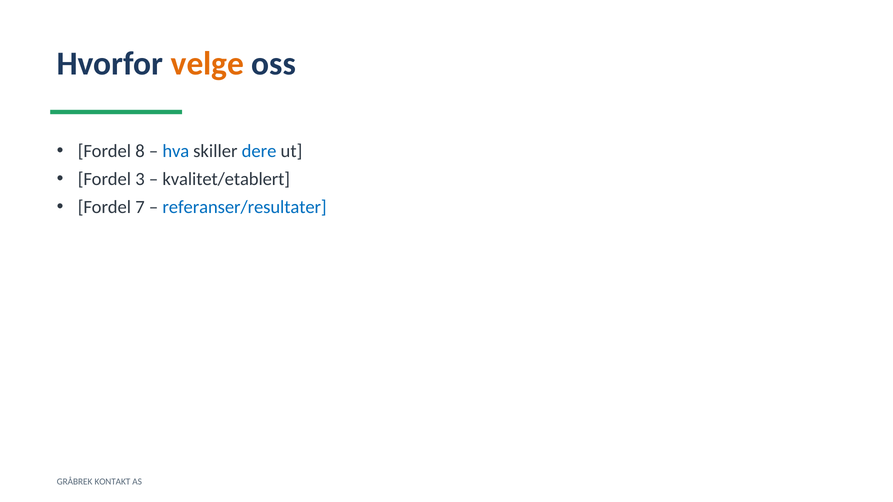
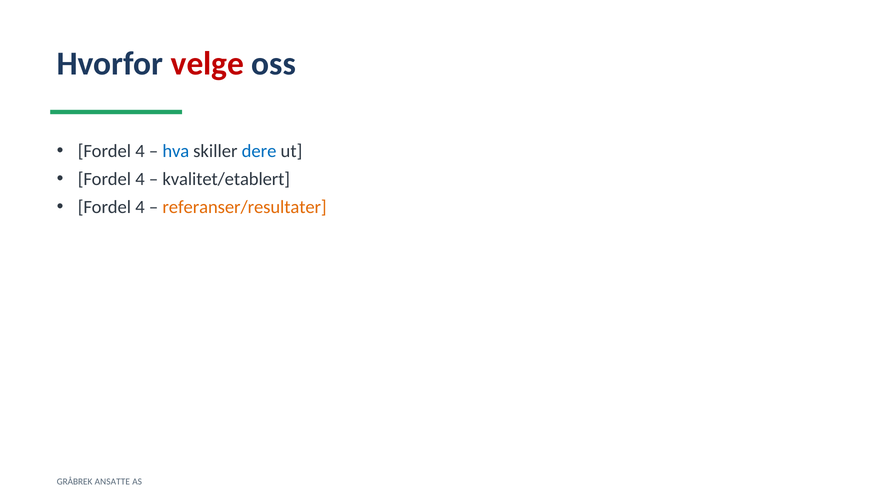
velge colour: orange -> red (207, 64)
8: 8 -> 4 (140, 151)
3: 3 -> 4 (140, 179)
7: 7 -> 4 (140, 207)
referanser/resultater colour: blue -> orange (245, 207)
KONTAKT: KONTAKT -> ANSATTE (112, 482)
